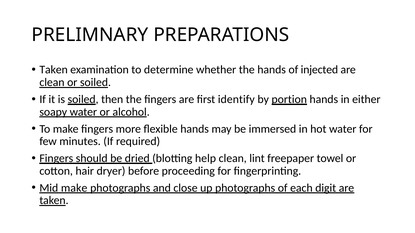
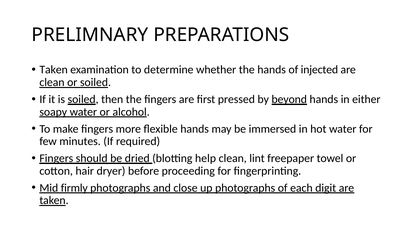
identify: identify -> pressed (236, 100)
portion: portion -> beyond (289, 100)
Mid make: make -> firmly (74, 188)
